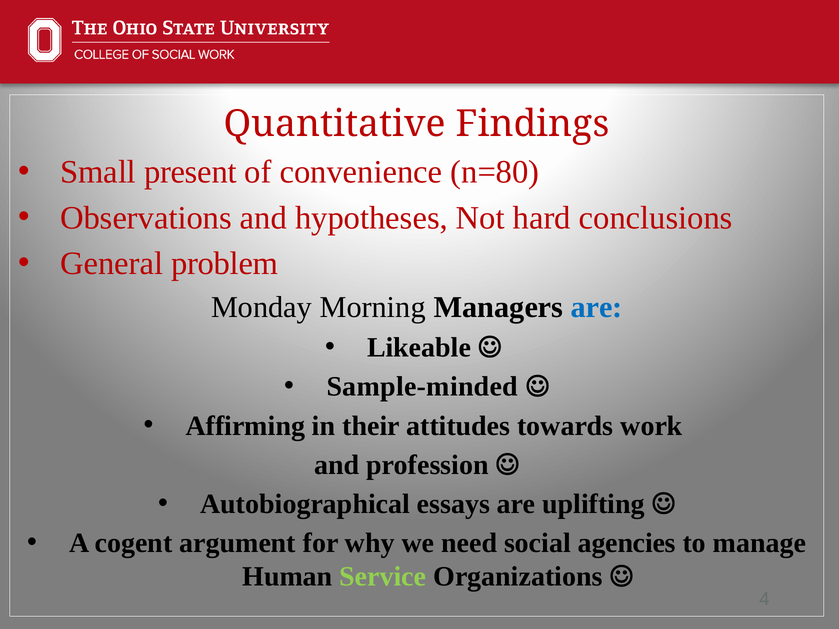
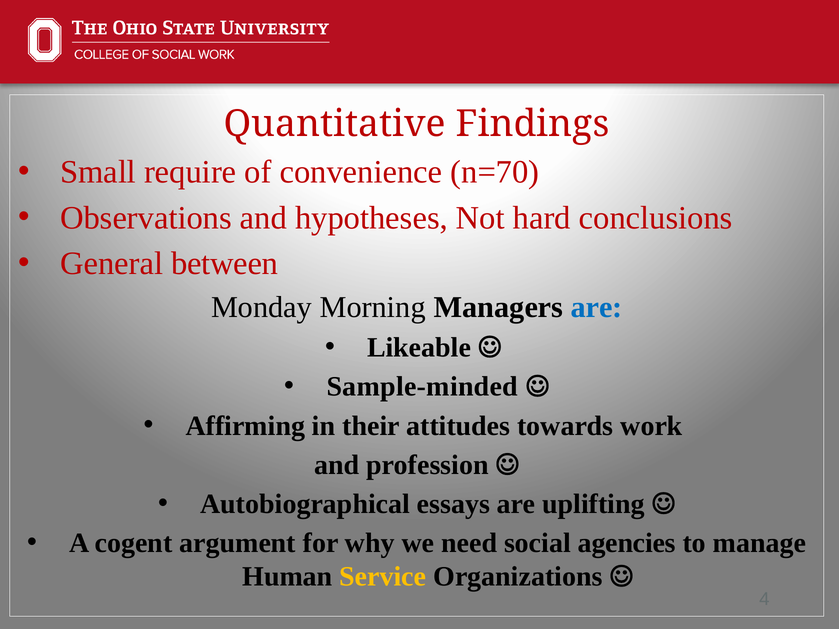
present: present -> require (190, 172)
n=80: n=80 -> n=70 (495, 172)
problem: problem -> between (225, 264)
Service colour: light green -> yellow (383, 577)
